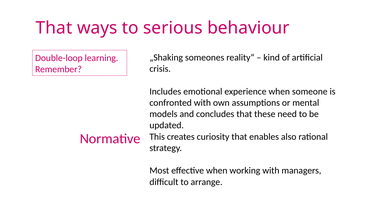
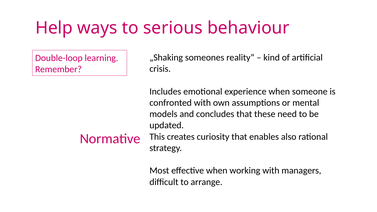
That: That -> Help (54, 28)
